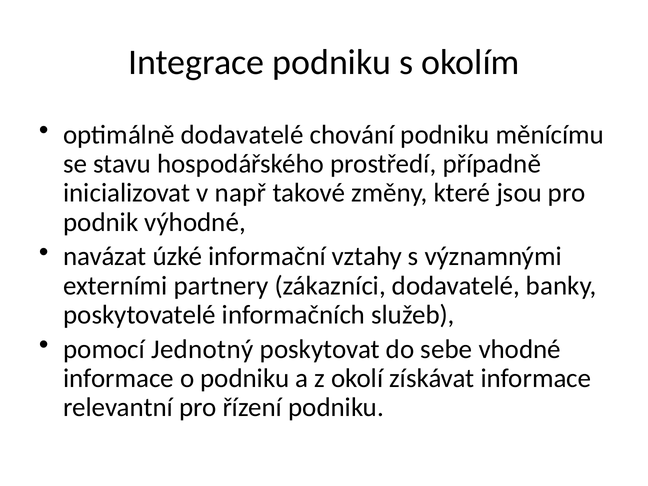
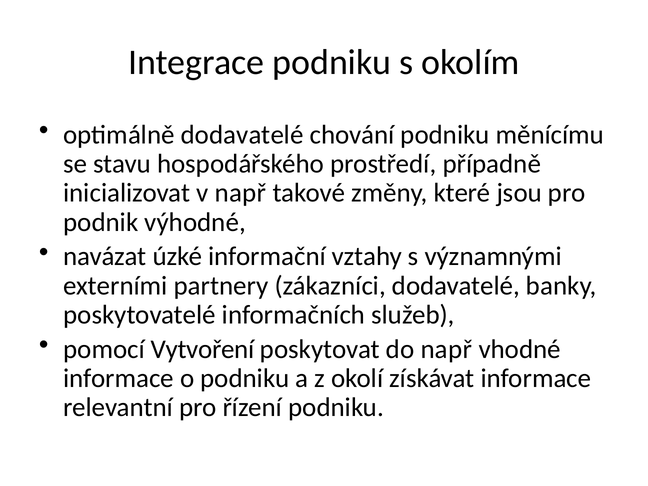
Jednotný: Jednotný -> Vytvoření (203, 349)
do sebe: sebe -> např (446, 349)
